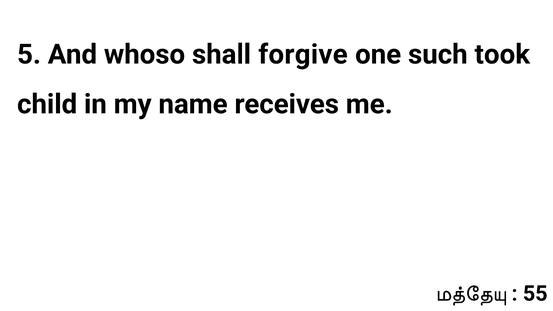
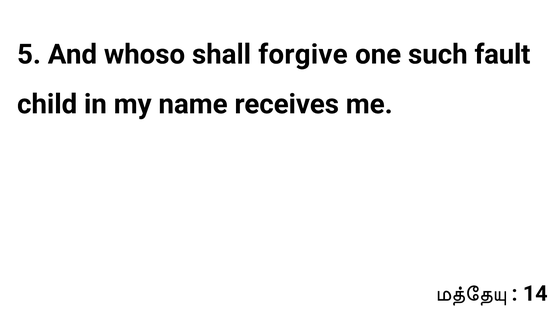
took: took -> fault (502, 54)
55: 55 -> 14 (535, 294)
